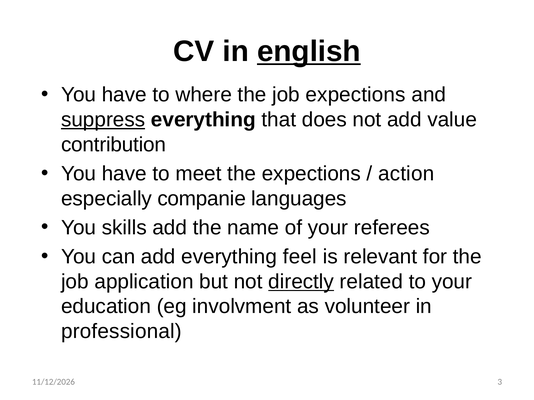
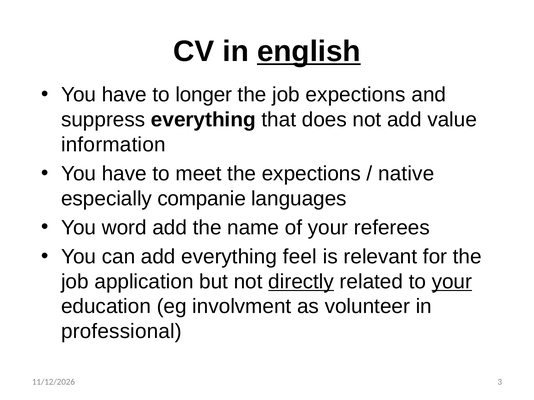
where: where -> longer (204, 95)
suppress underline: present -> none (103, 120)
contribution: contribution -> information (113, 145)
action: action -> native (406, 174)
skills: skills -> word (124, 228)
your underline: none -> present (452, 282)
